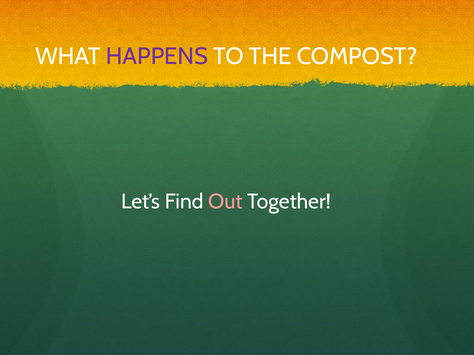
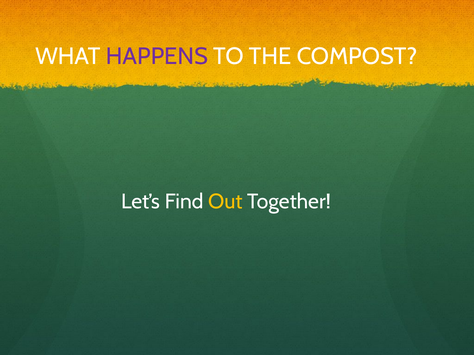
Out colour: pink -> yellow (225, 202)
